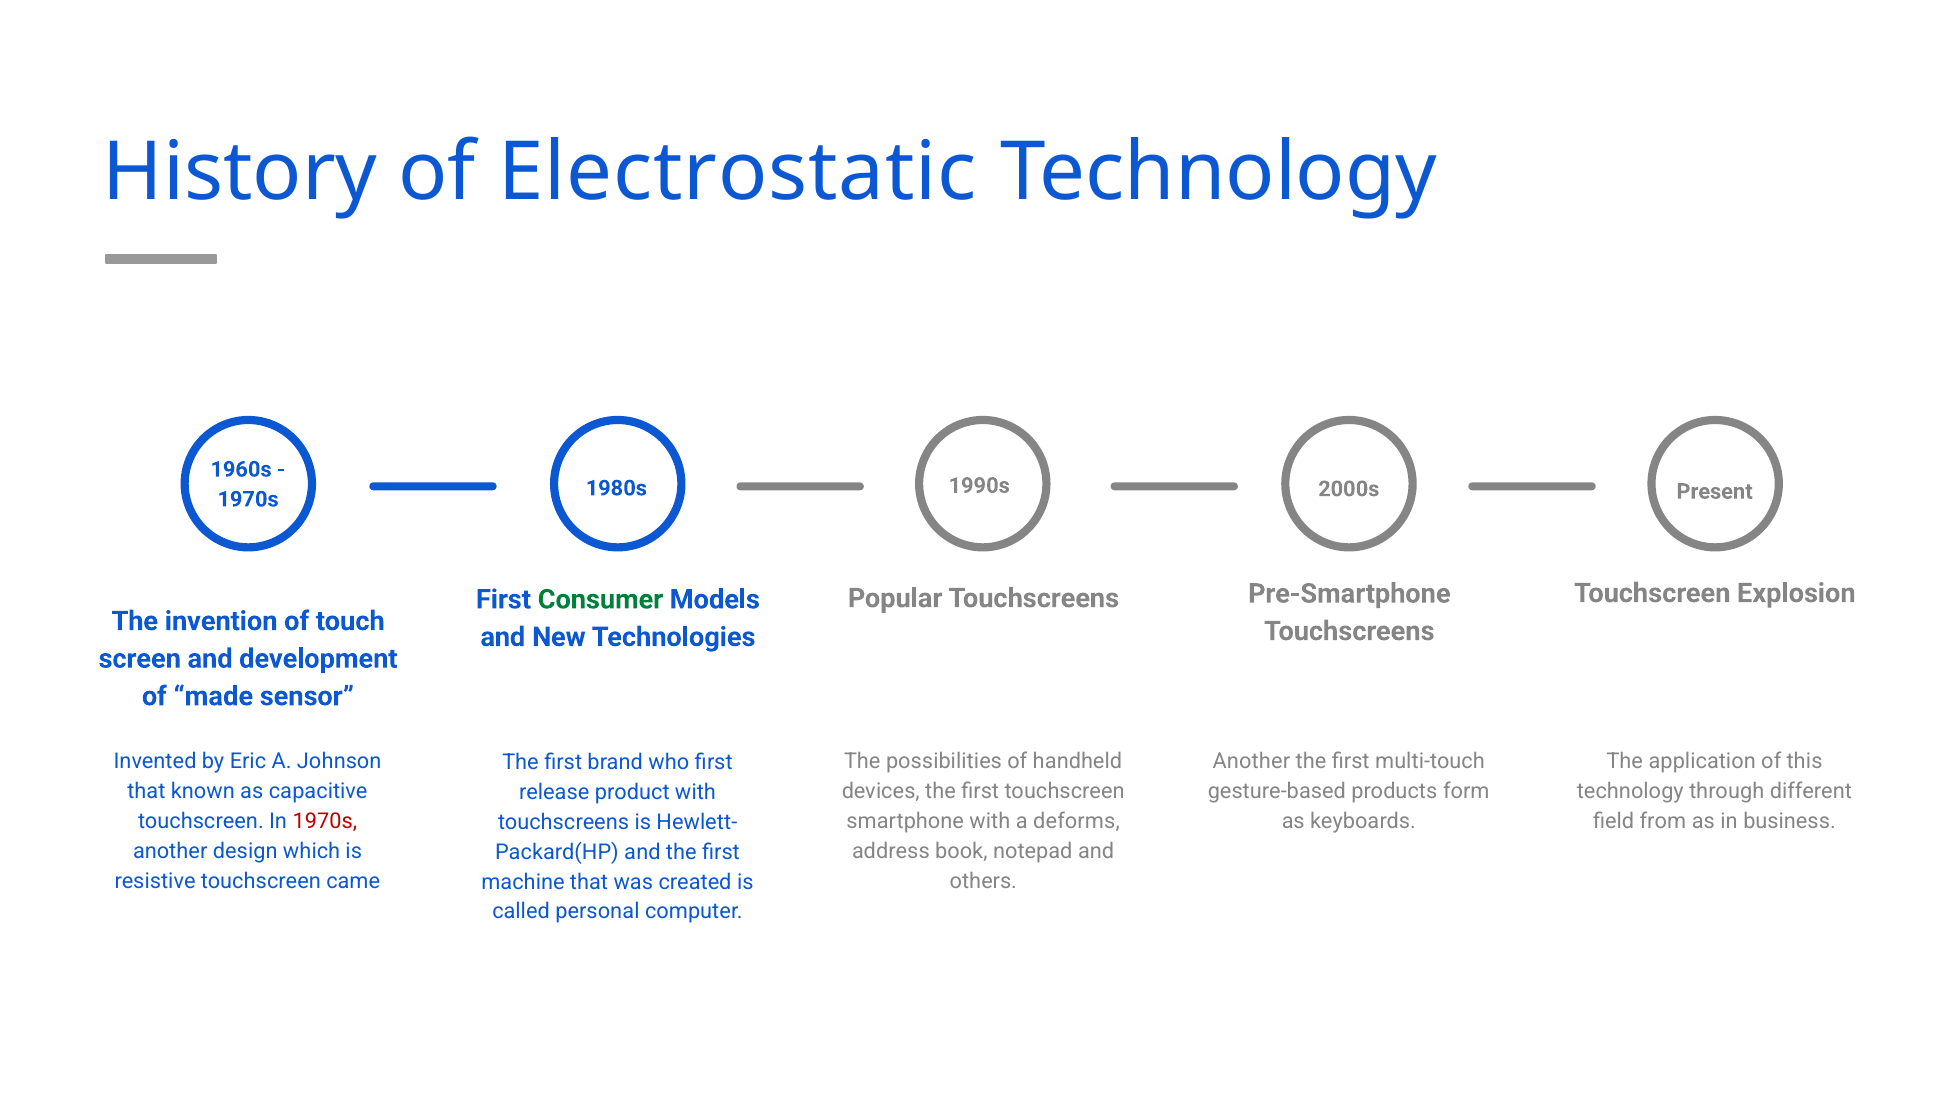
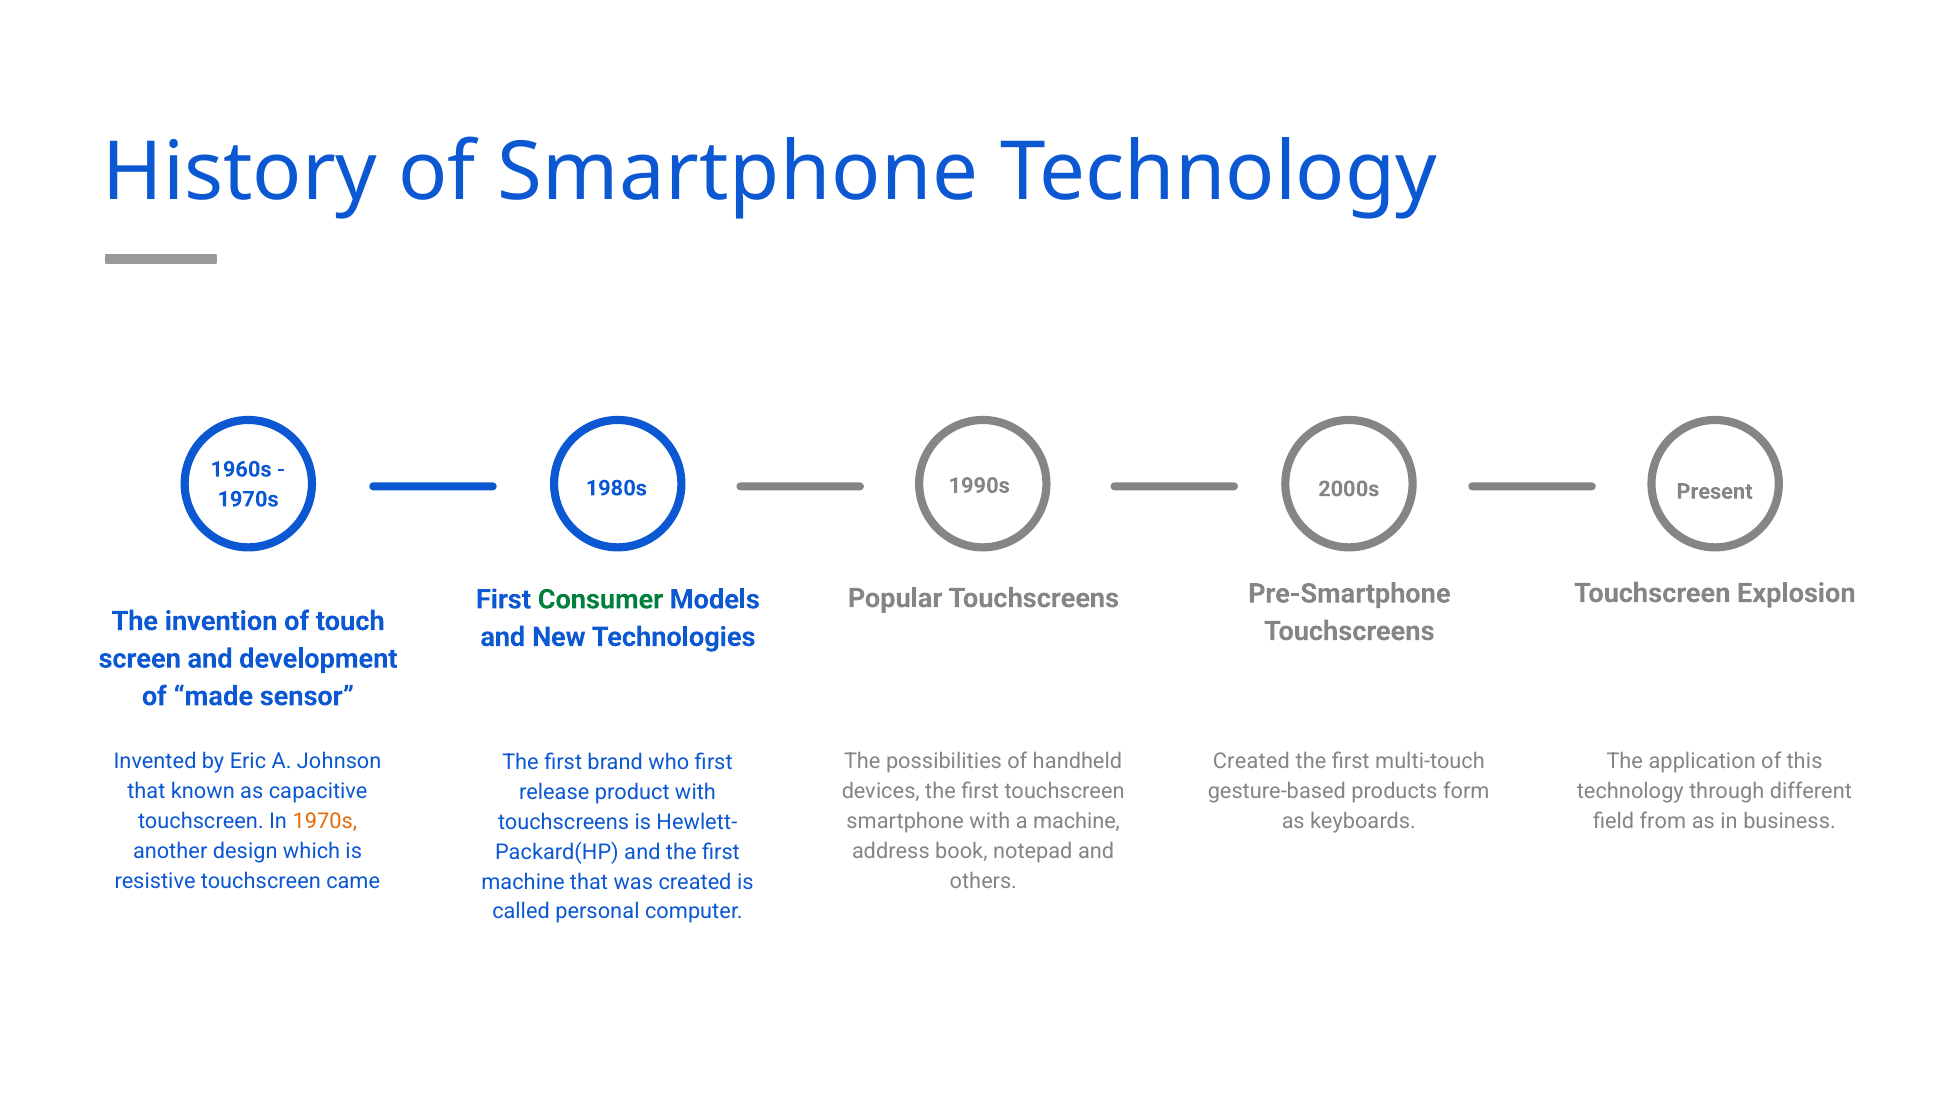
of Electrostatic: Electrostatic -> Smartphone (738, 172)
Another: Another -> Created (1251, 761)
1970s colour: red -> orange (325, 821)
a deforms: deforms -> machine (1077, 821)
